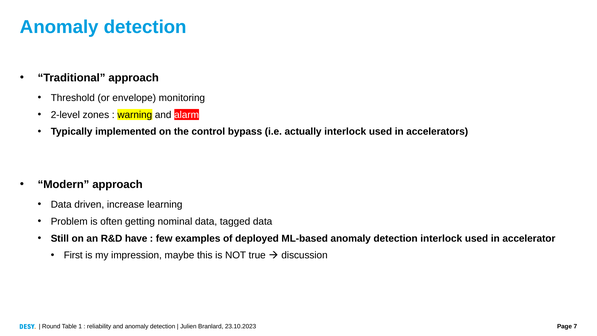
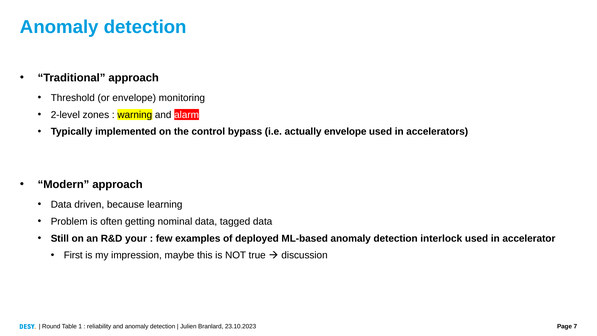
actually interlock: interlock -> envelope (345, 132)
increase: increase -> because (126, 205)
have: have -> your (136, 238)
